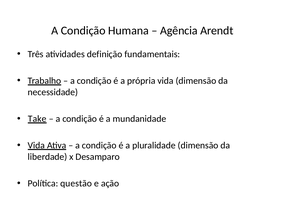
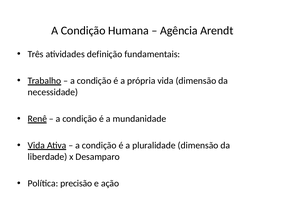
Take: Take -> Renê (37, 119)
questão: questão -> precisão (76, 183)
